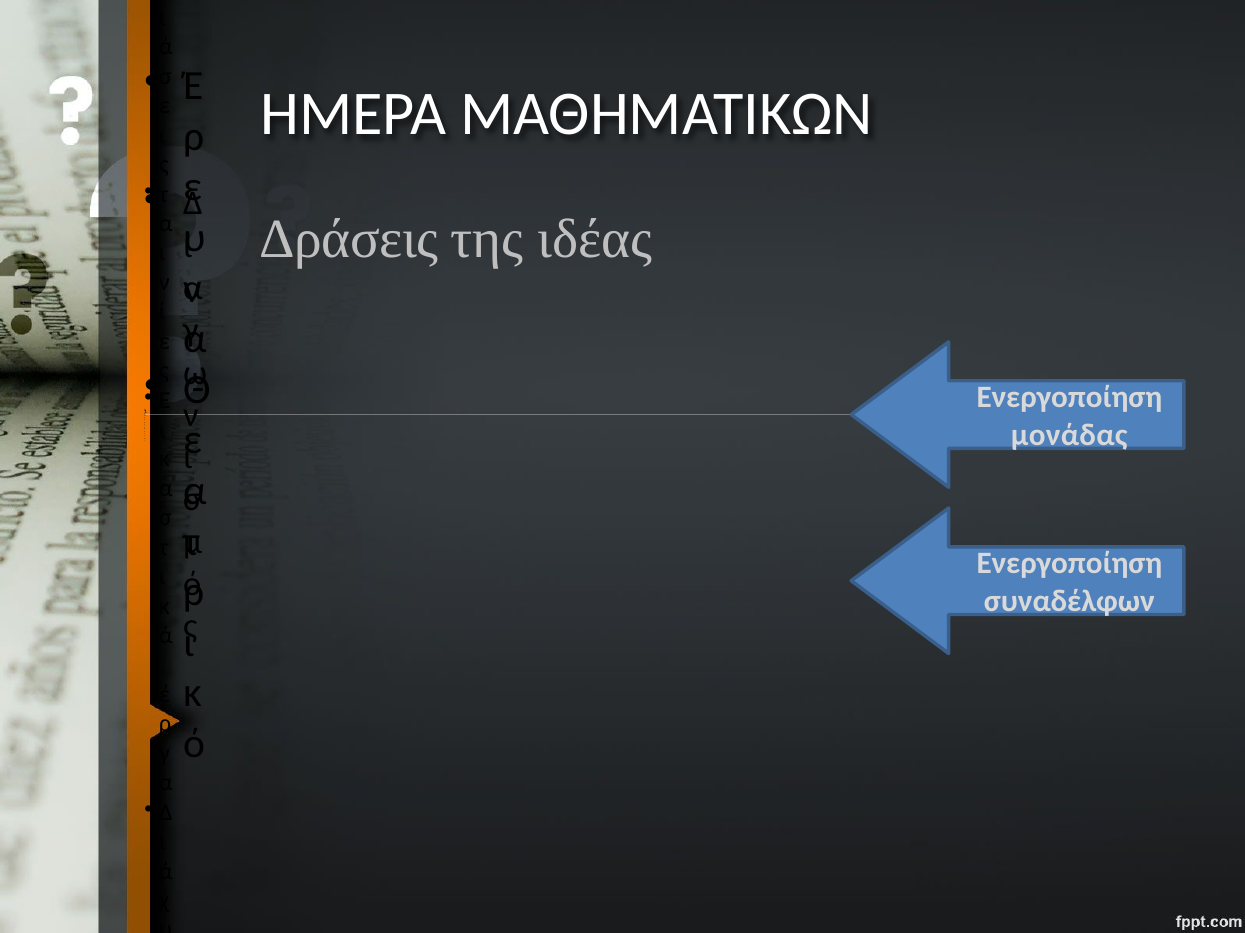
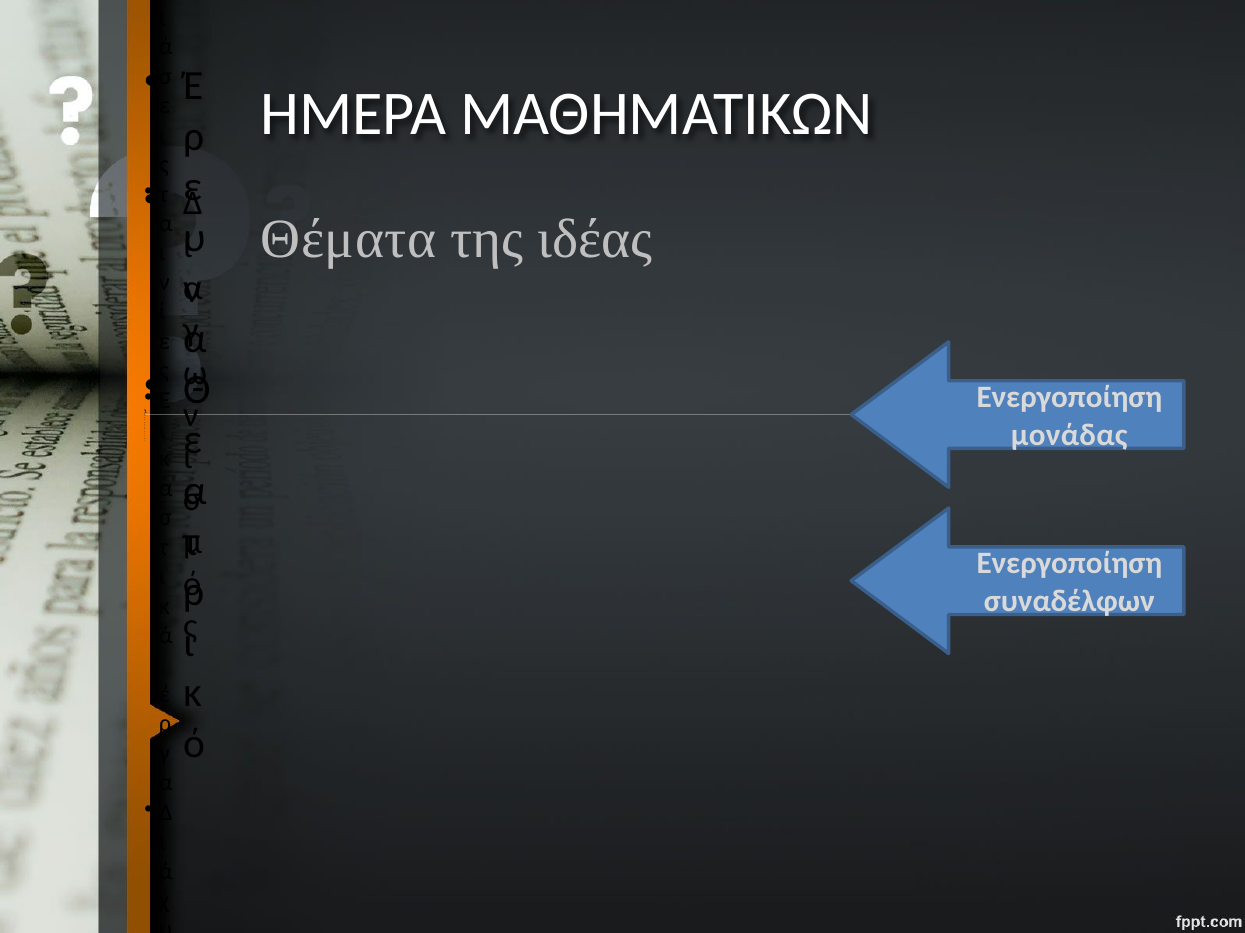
Δράσεις: Δράσεις -> Θέματα (348, 240)
